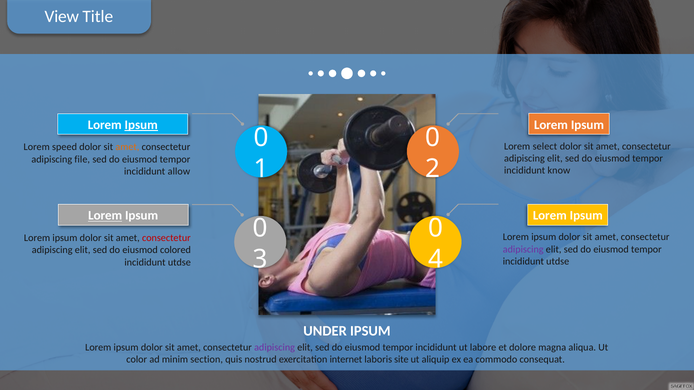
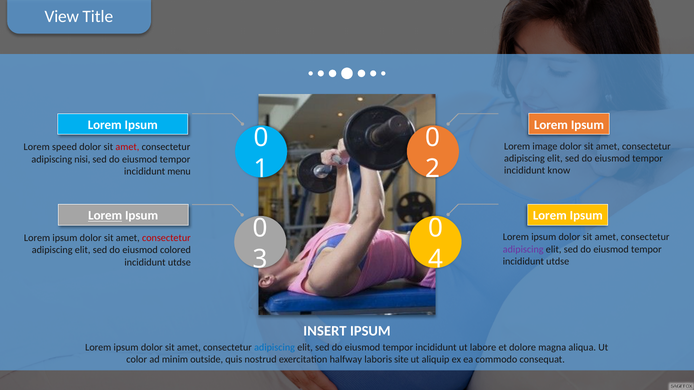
Ipsum underline: present -> none (141, 125)
select: select -> image (545, 146)
amet colour: orange -> red (127, 147)
file: file -> nisi (82, 159)
allow: allow -> menu (179, 172)
UNDER: UNDER -> INSERT (325, 331)
adipiscing colour: purple -> blue (275, 348)
section: section -> outside (207, 360)
internet: internet -> halfway (346, 360)
